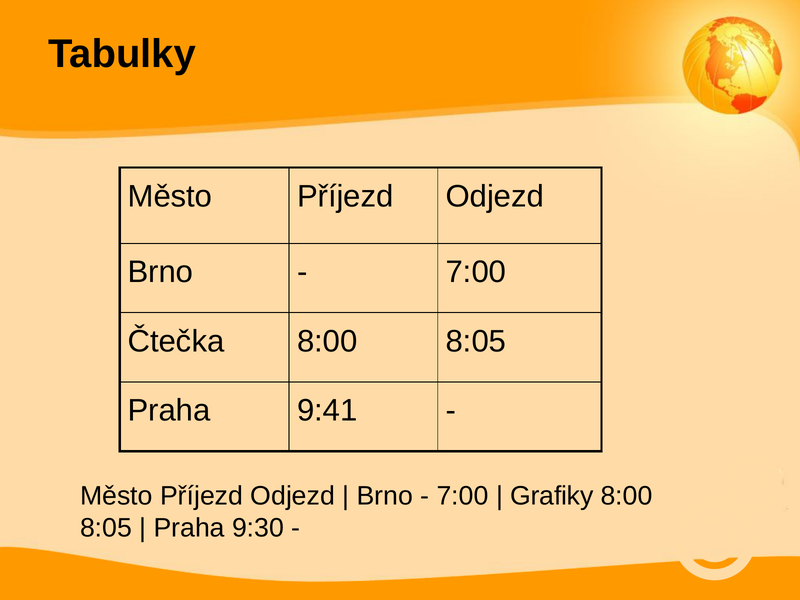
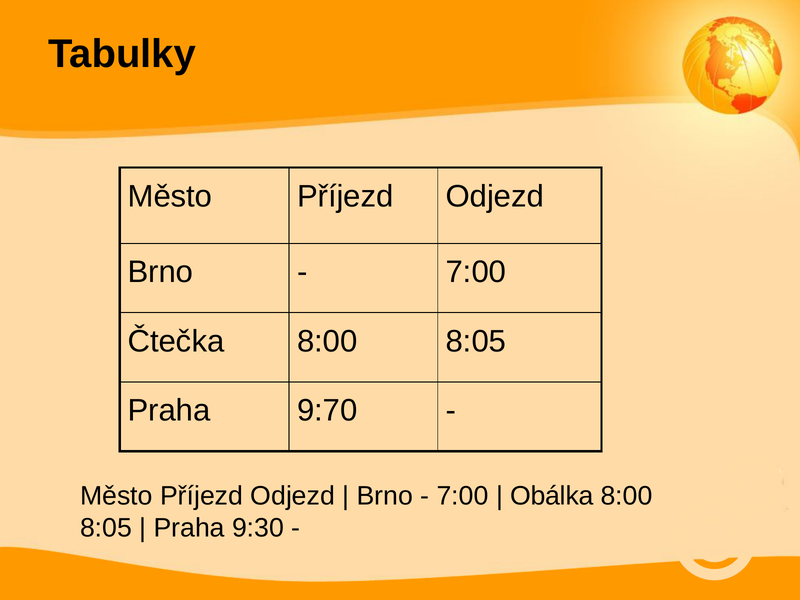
9:41: 9:41 -> 9:70 (327, 411)
Grafiky: Grafiky -> Obálka (552, 496)
